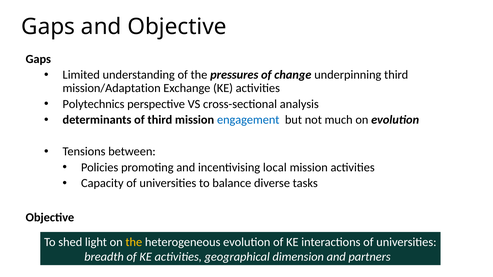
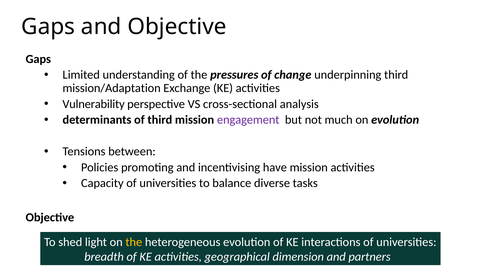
Polytechnics: Polytechnics -> Vulnerability (94, 104)
engagement colour: blue -> purple (248, 120)
local: local -> have (275, 168)
